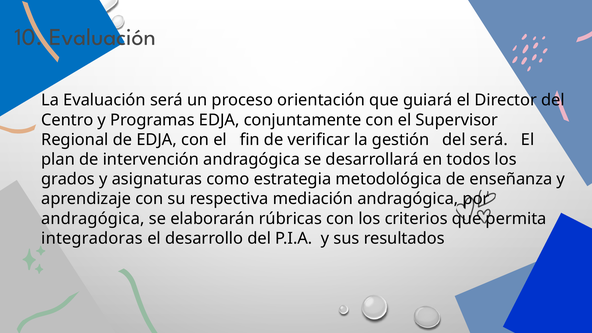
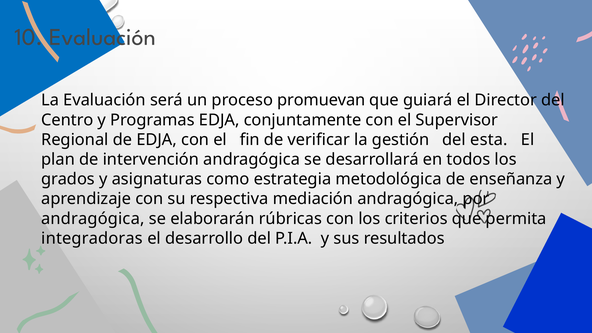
orientación: orientación -> promuevan (321, 100)
del será: será -> esta (489, 140)
